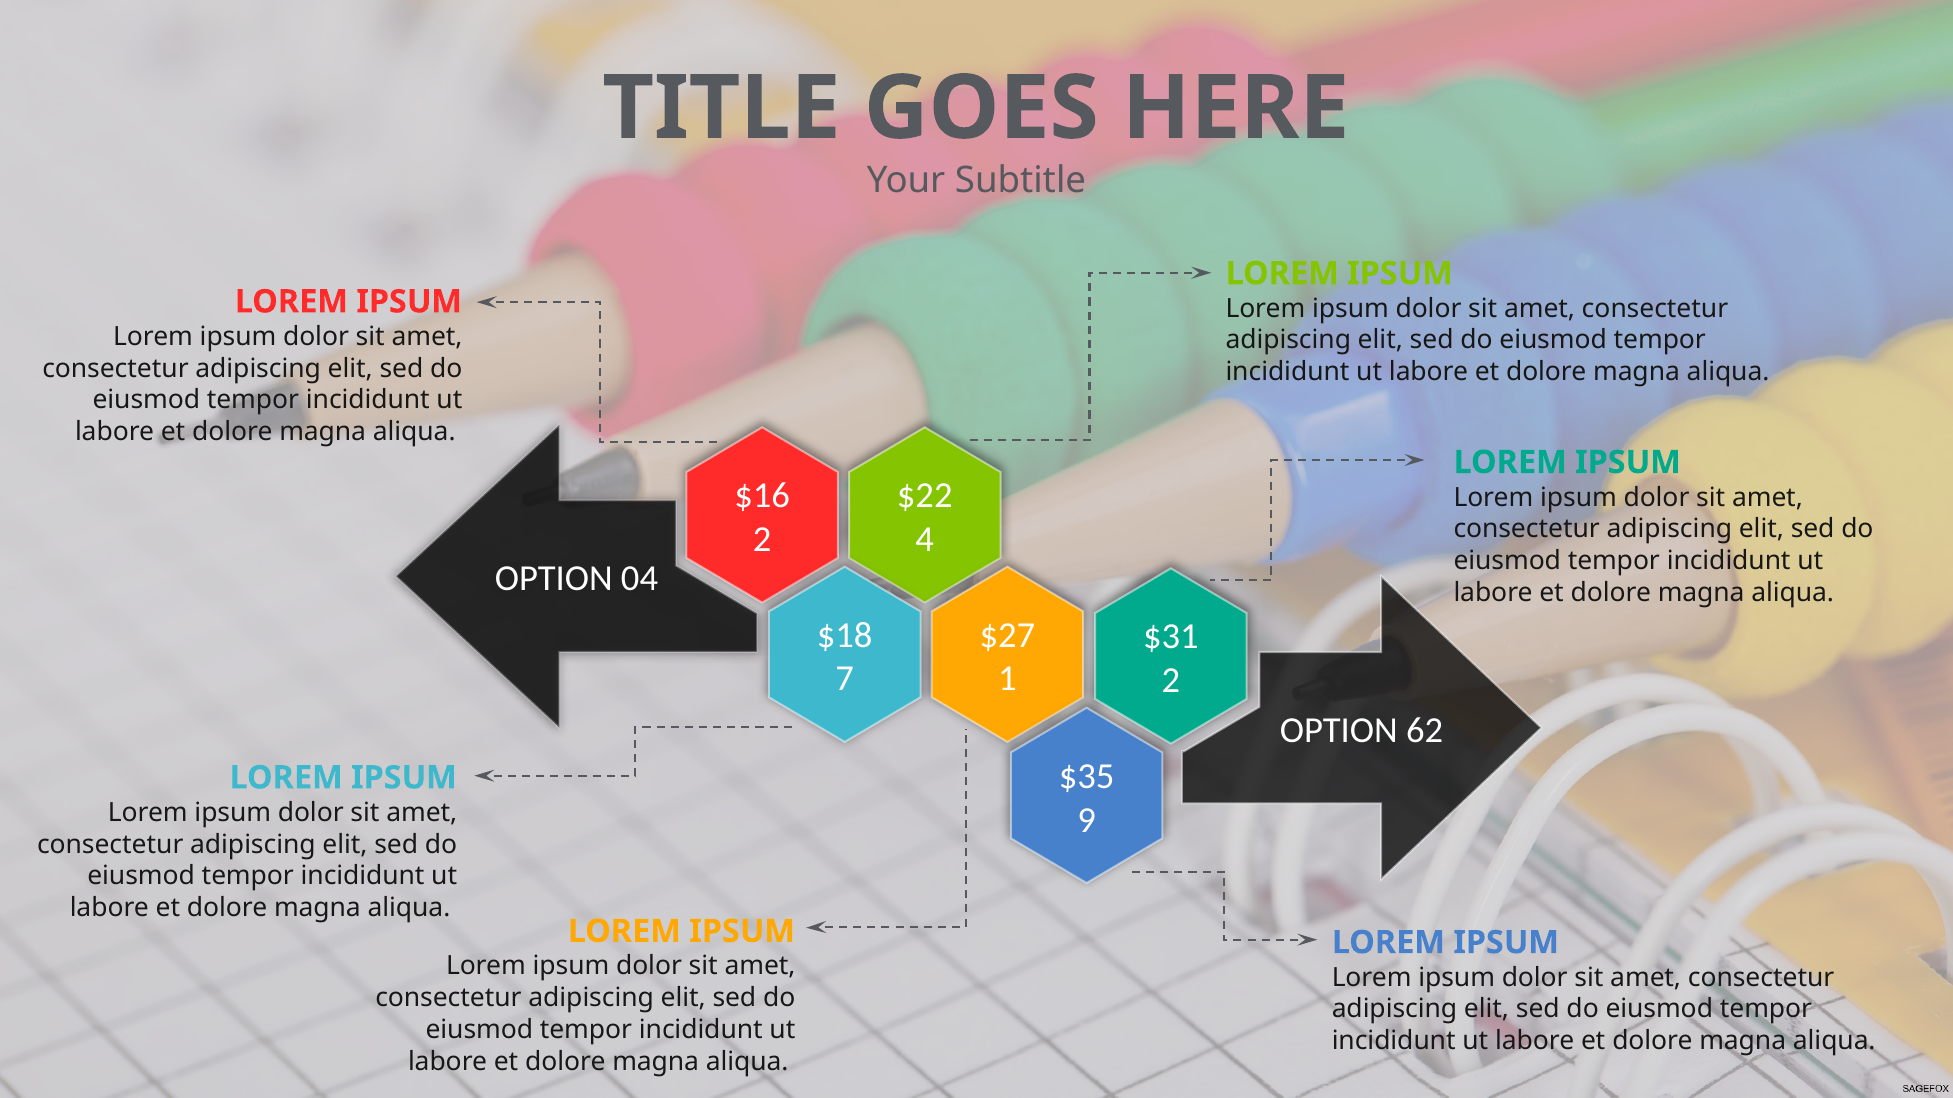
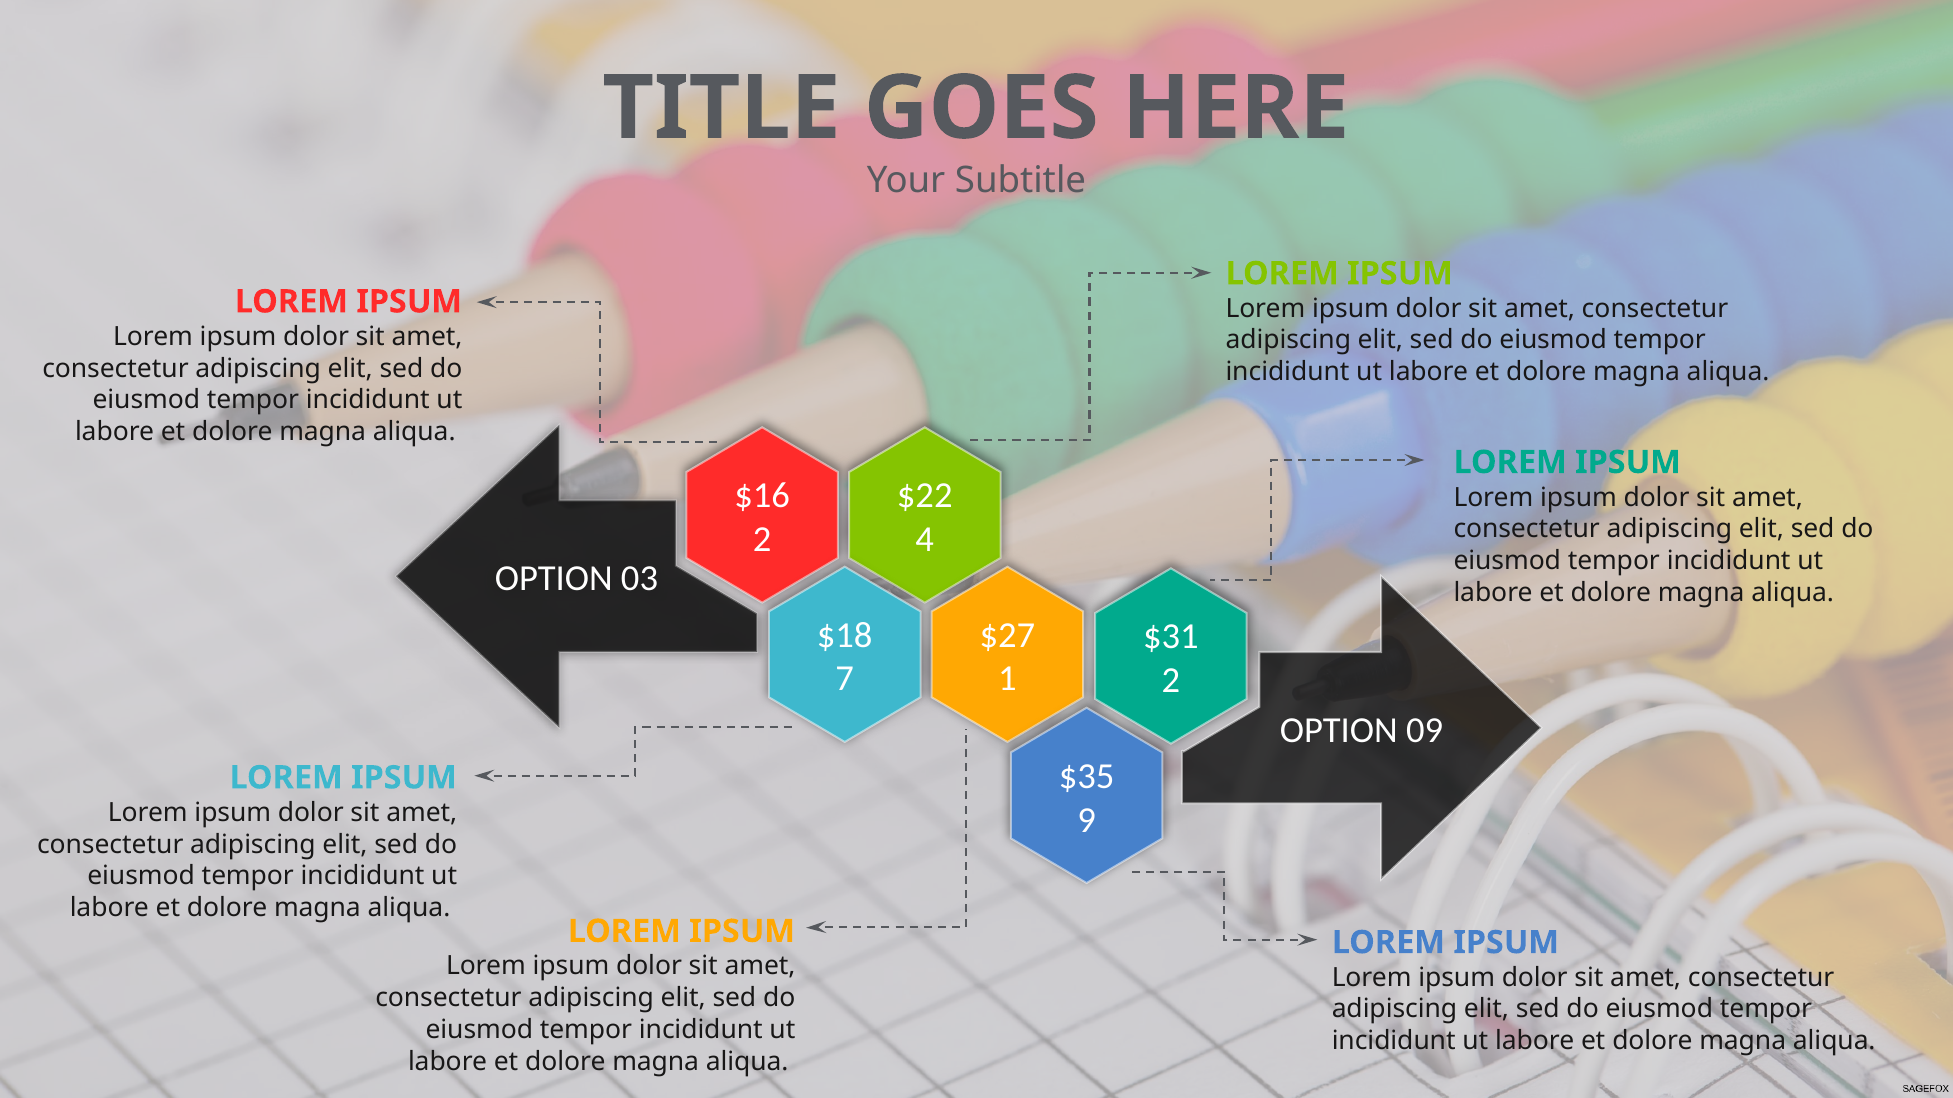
04: 04 -> 03 (640, 579)
62: 62 -> 09 (1425, 731)
